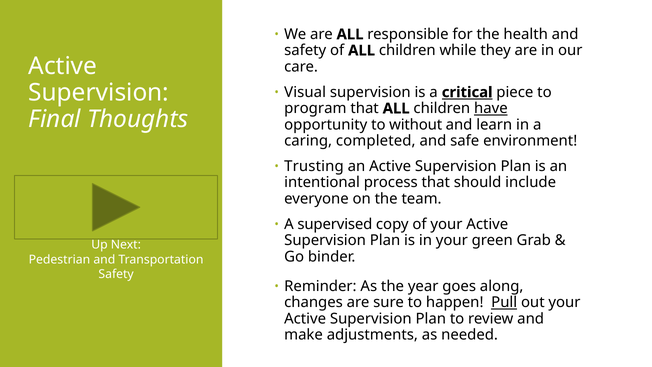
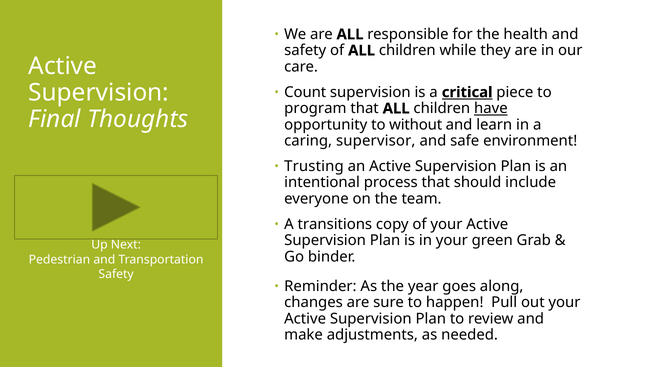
Visual: Visual -> Count (305, 92)
completed: completed -> supervisor (376, 141)
supervised: supervised -> transitions (335, 224)
Pull underline: present -> none (504, 302)
